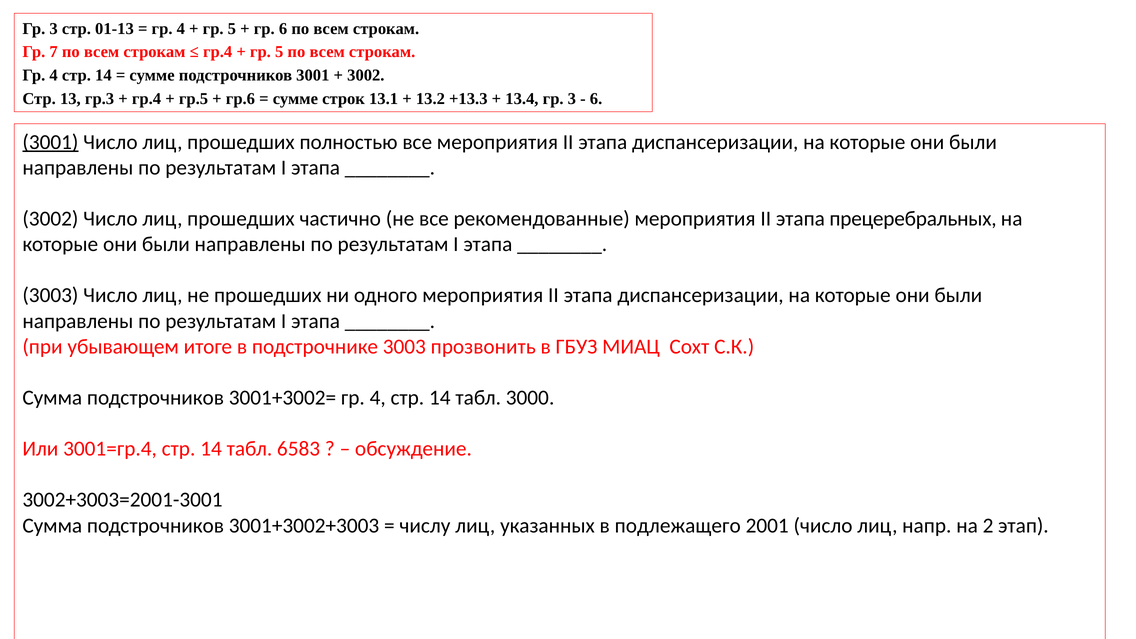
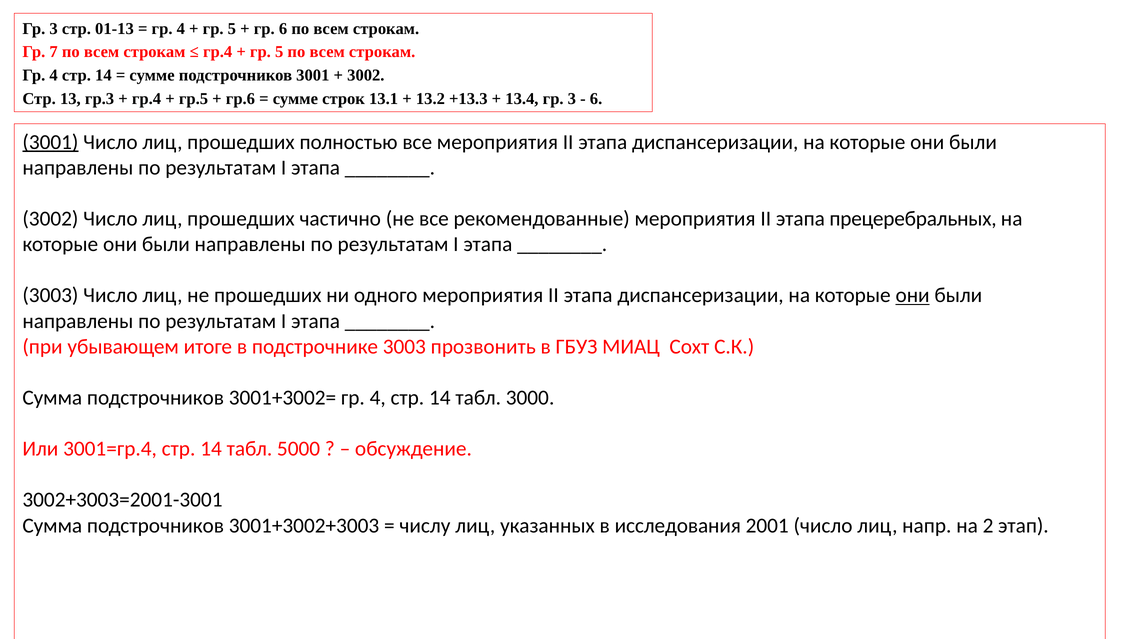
они underline: none -> present (913, 295)
6583: 6583 -> 5000 (299, 449)
подлежащего: подлежащего -> исследования (678, 525)
